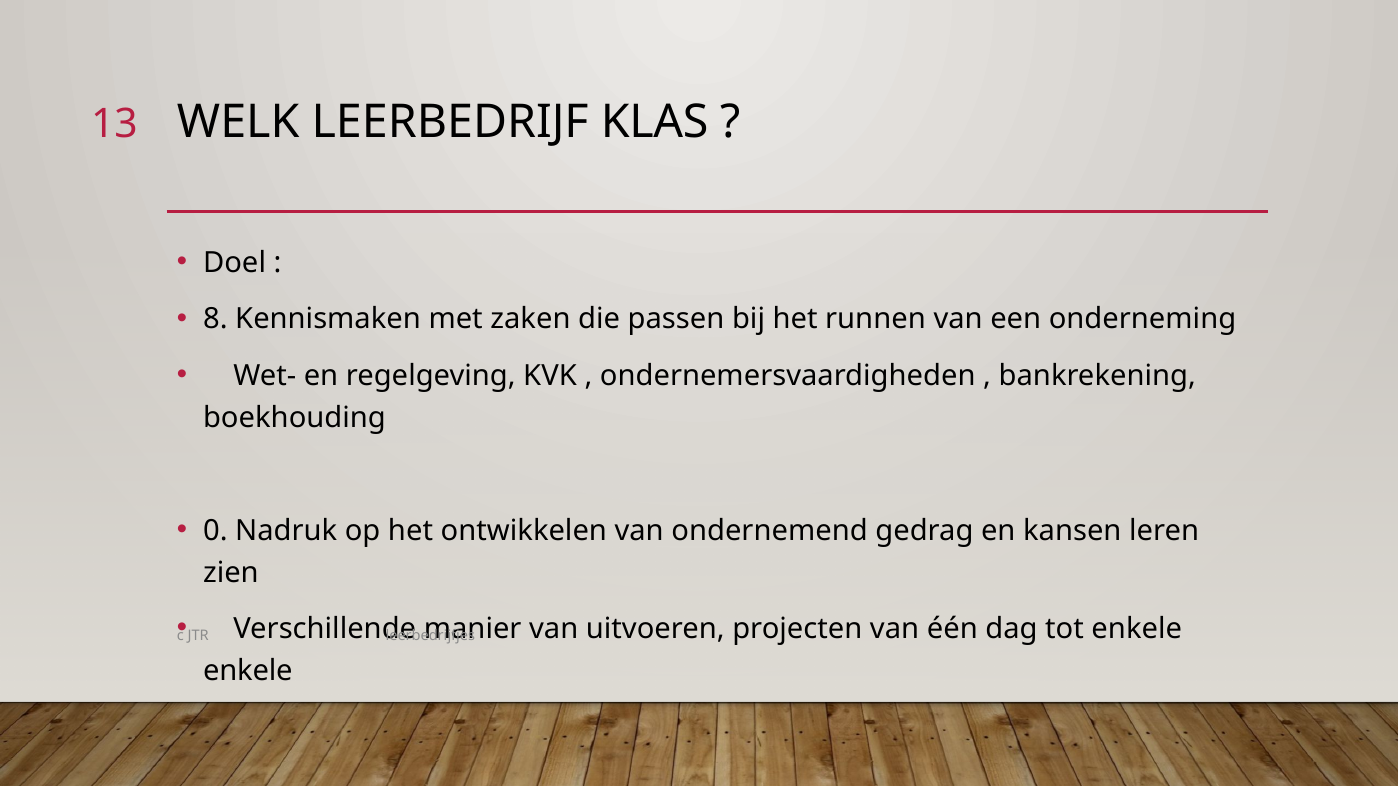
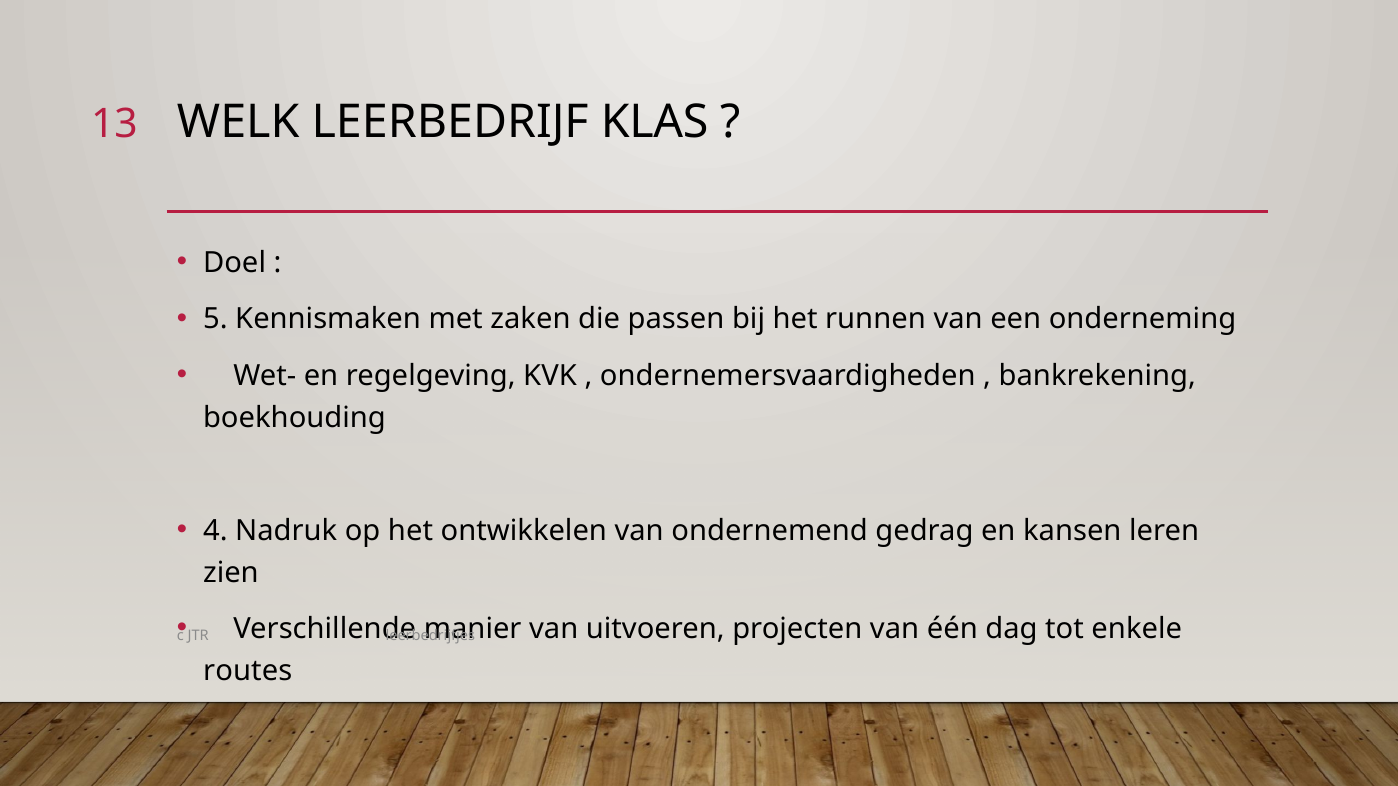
8: 8 -> 5 (215, 319)
0: 0 -> 4 (215, 531)
enkele: enkele -> routes (248, 671)
